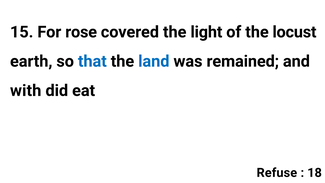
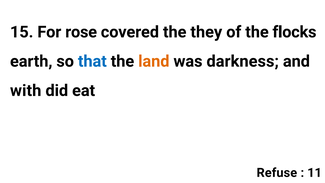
light: light -> they (206, 32)
locust: locust -> flocks (294, 32)
land colour: blue -> orange (154, 61)
remained: remained -> darkness (243, 61)
18: 18 -> 11 (315, 173)
